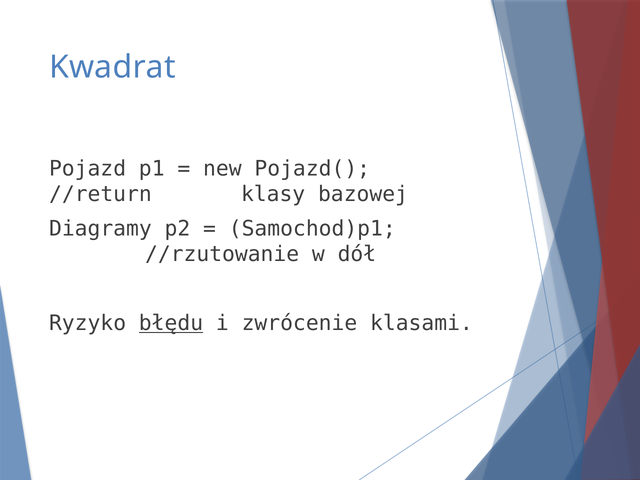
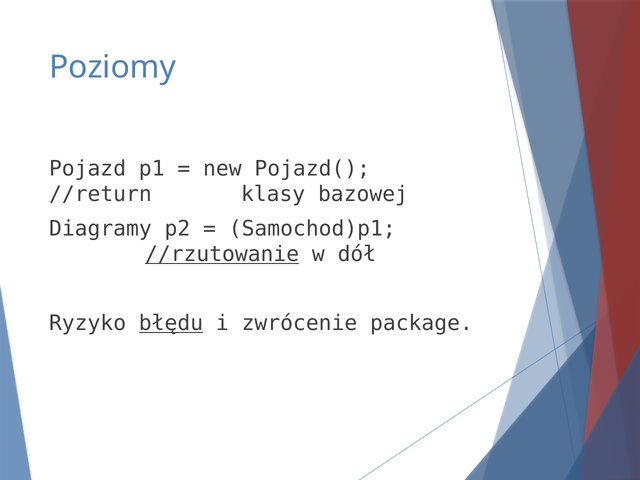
Kwadrat: Kwadrat -> Poziomy (113, 67)
//rzutowanie underline: none -> present (222, 254)
klasami: klasami -> package (421, 323)
